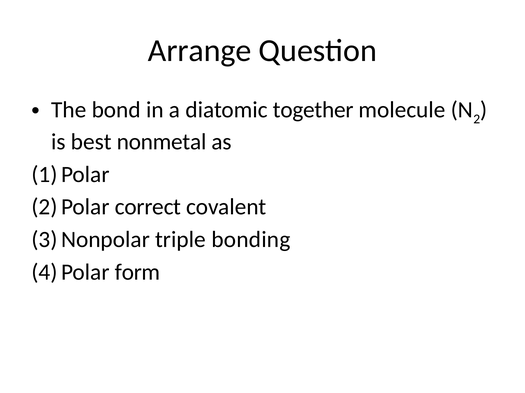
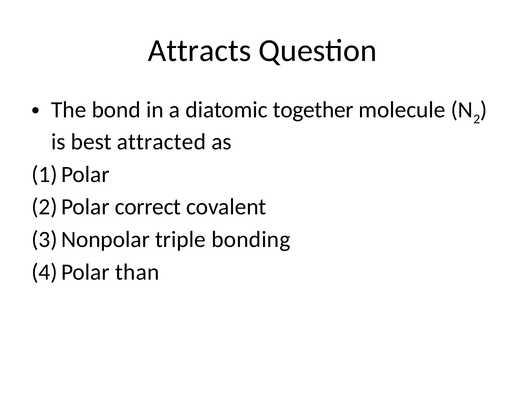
Arrange: Arrange -> Attracts (200, 51)
nonmetal: nonmetal -> attracted (161, 142)
form: form -> than (137, 273)
